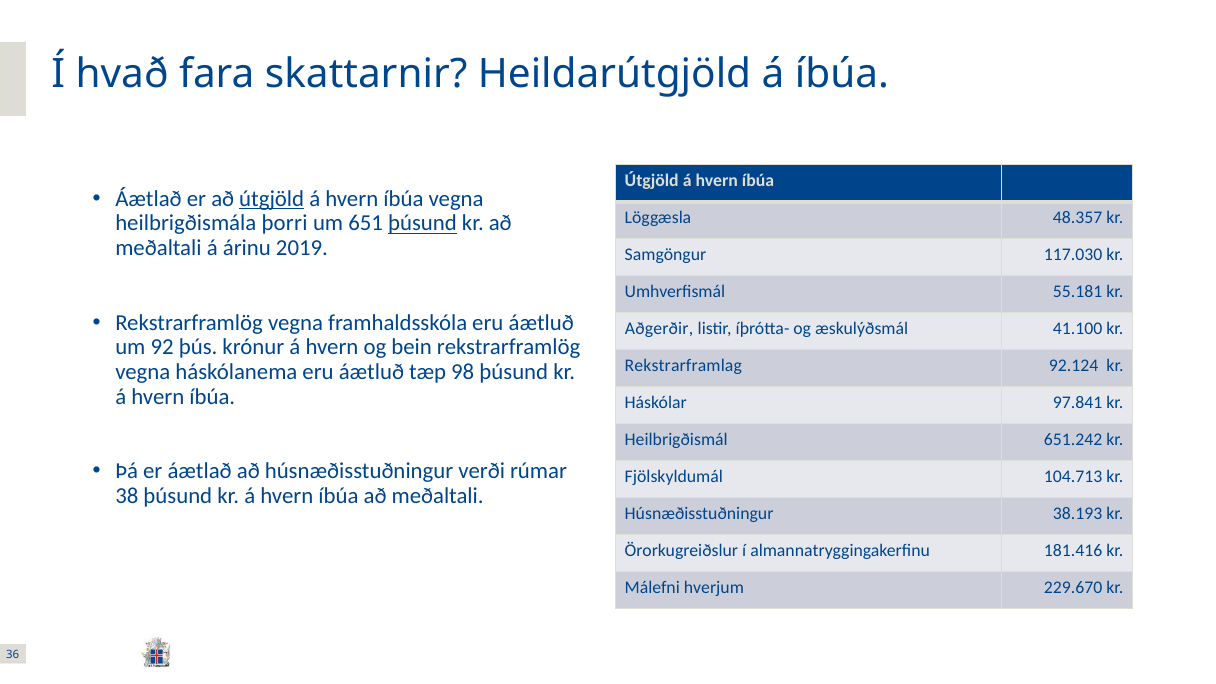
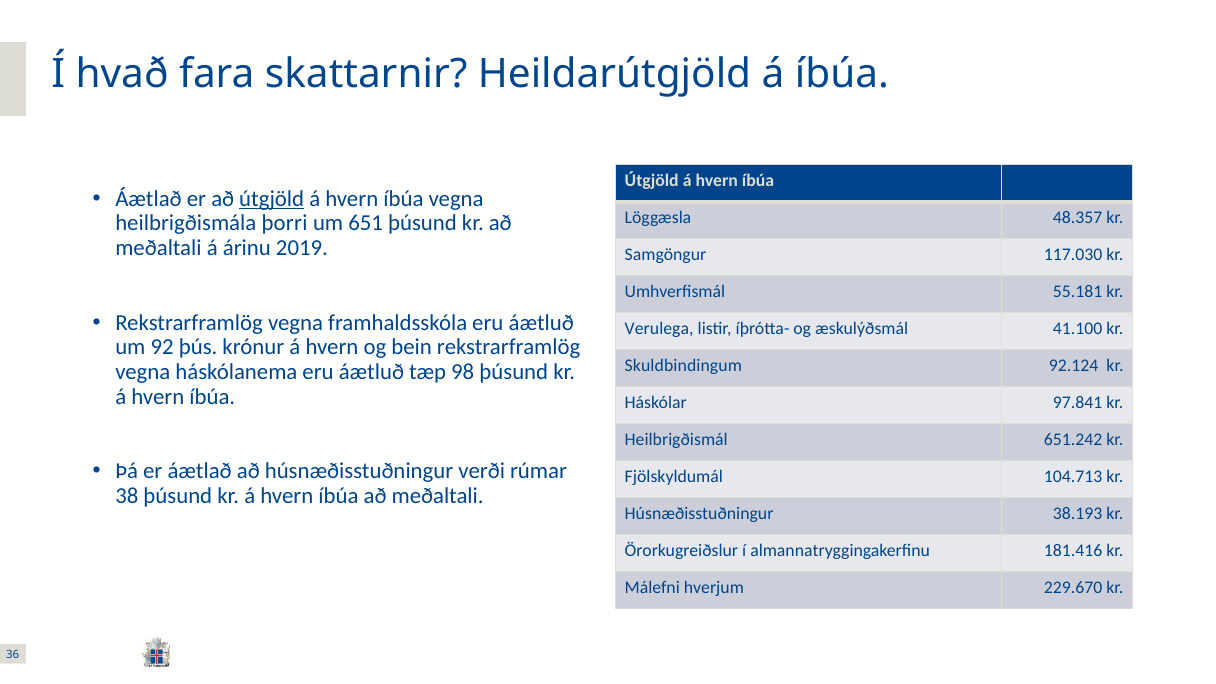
þúsund underline: present -> none (422, 223)
Aðgerðir: Aðgerðir -> Verulega (659, 328)
Rekstrarframlag: Rekstrarframlag -> Skuldbindingum (683, 365)
